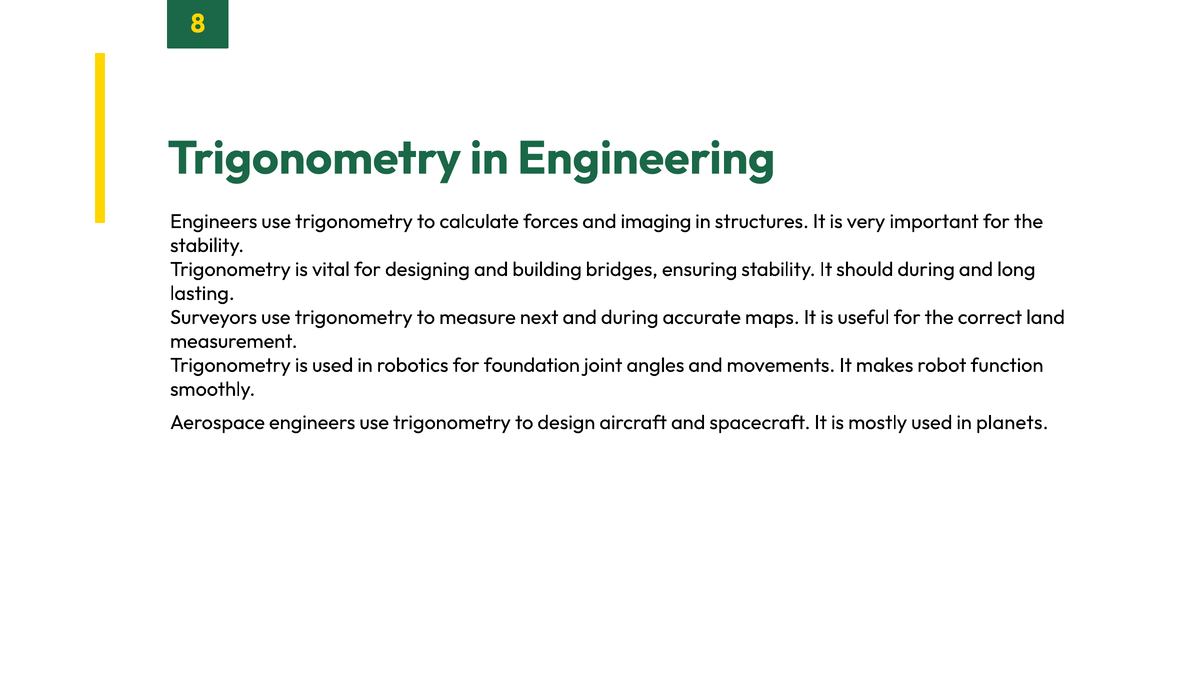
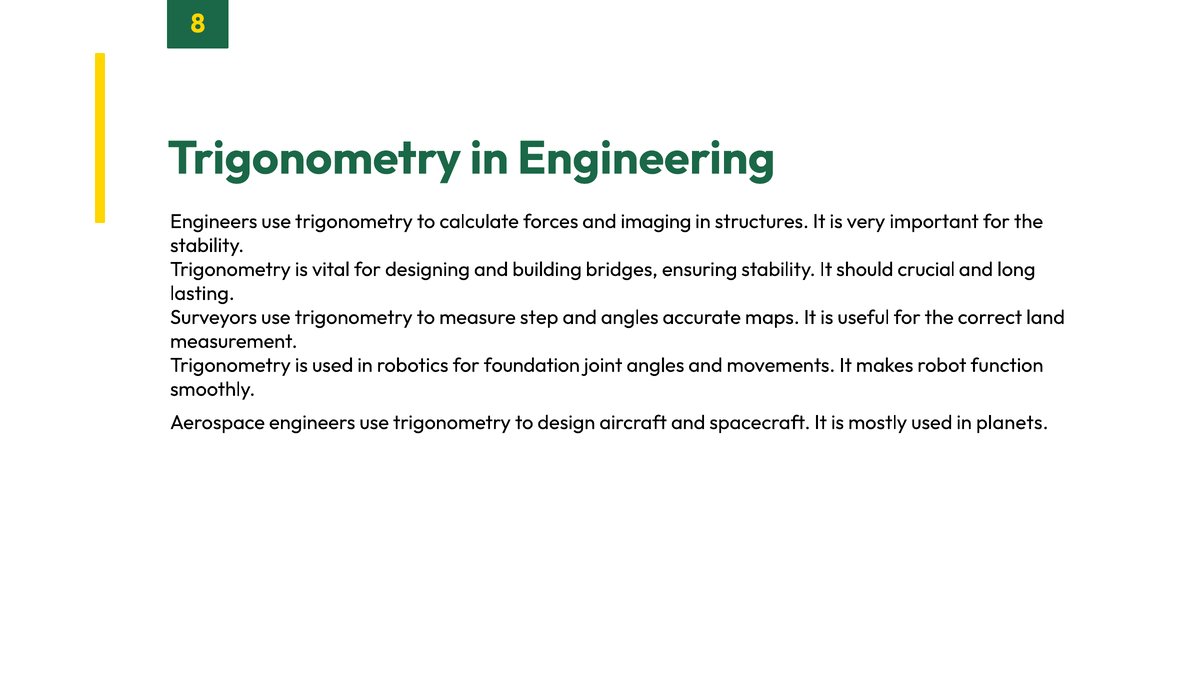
should during: during -> crucial (926, 270)
next: next -> step (539, 318)
and during: during -> angles (630, 318)
